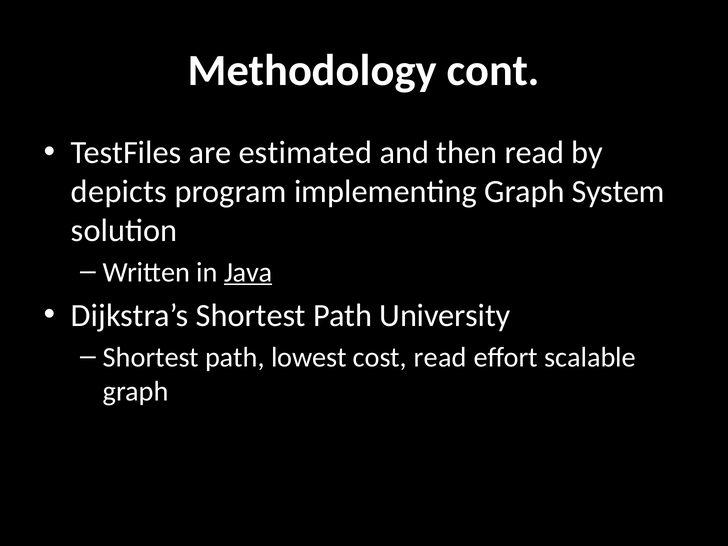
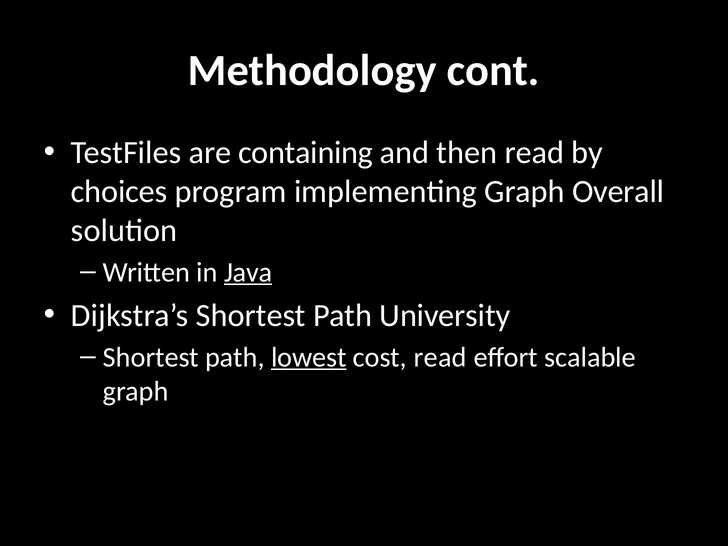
estimated: estimated -> containing (306, 153)
depicts: depicts -> choices (119, 192)
System: System -> Overall (618, 192)
lowest underline: none -> present (309, 357)
